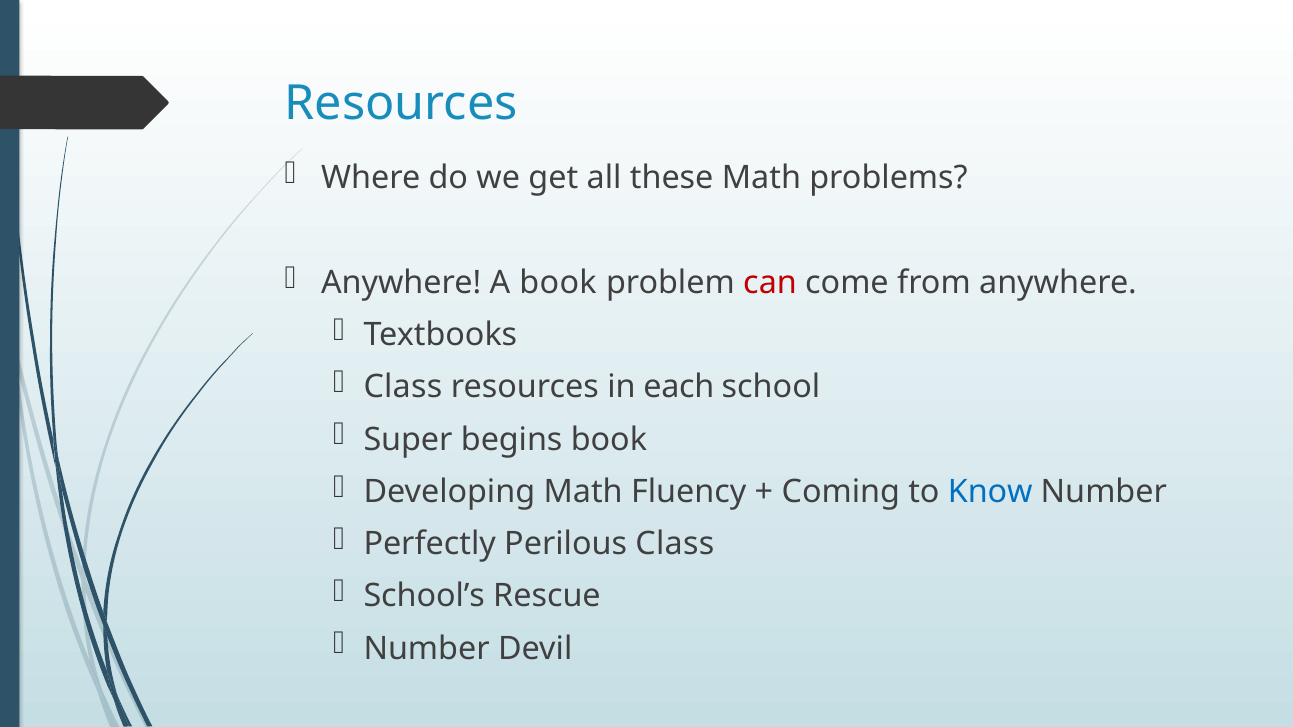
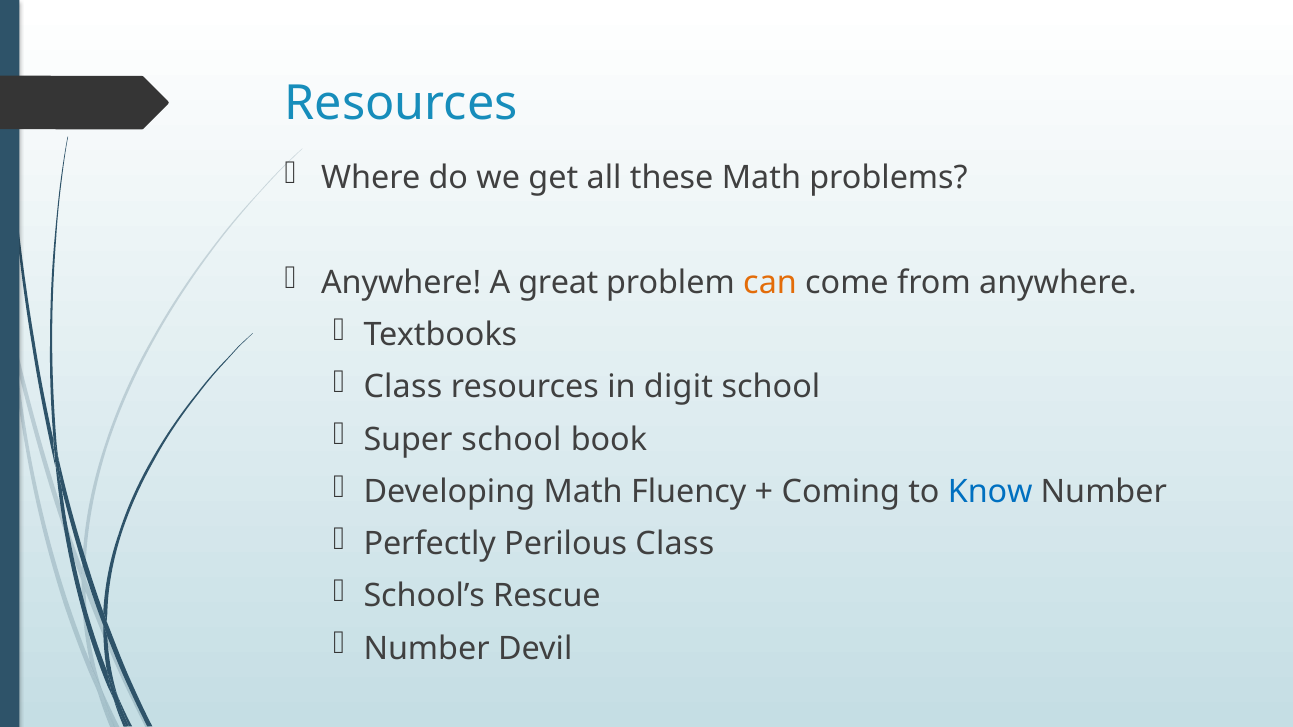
A book: book -> great (558, 283)
can colour: red -> orange (770, 283)
each: each -> digit (679, 387)
Super begins: begins -> school (511, 440)
